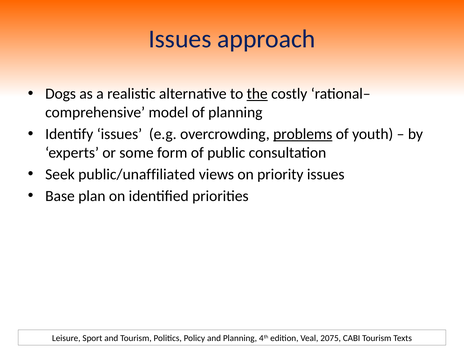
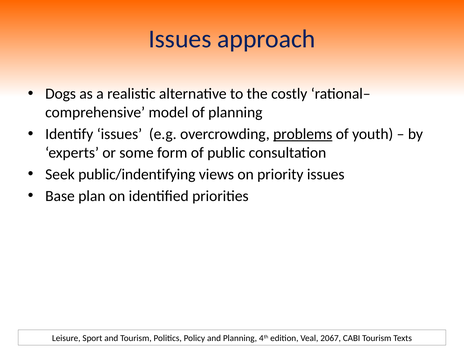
the underline: present -> none (257, 94)
public/unaffiliated: public/unaffiliated -> public/indentifying (137, 174)
2075: 2075 -> 2067 (331, 338)
